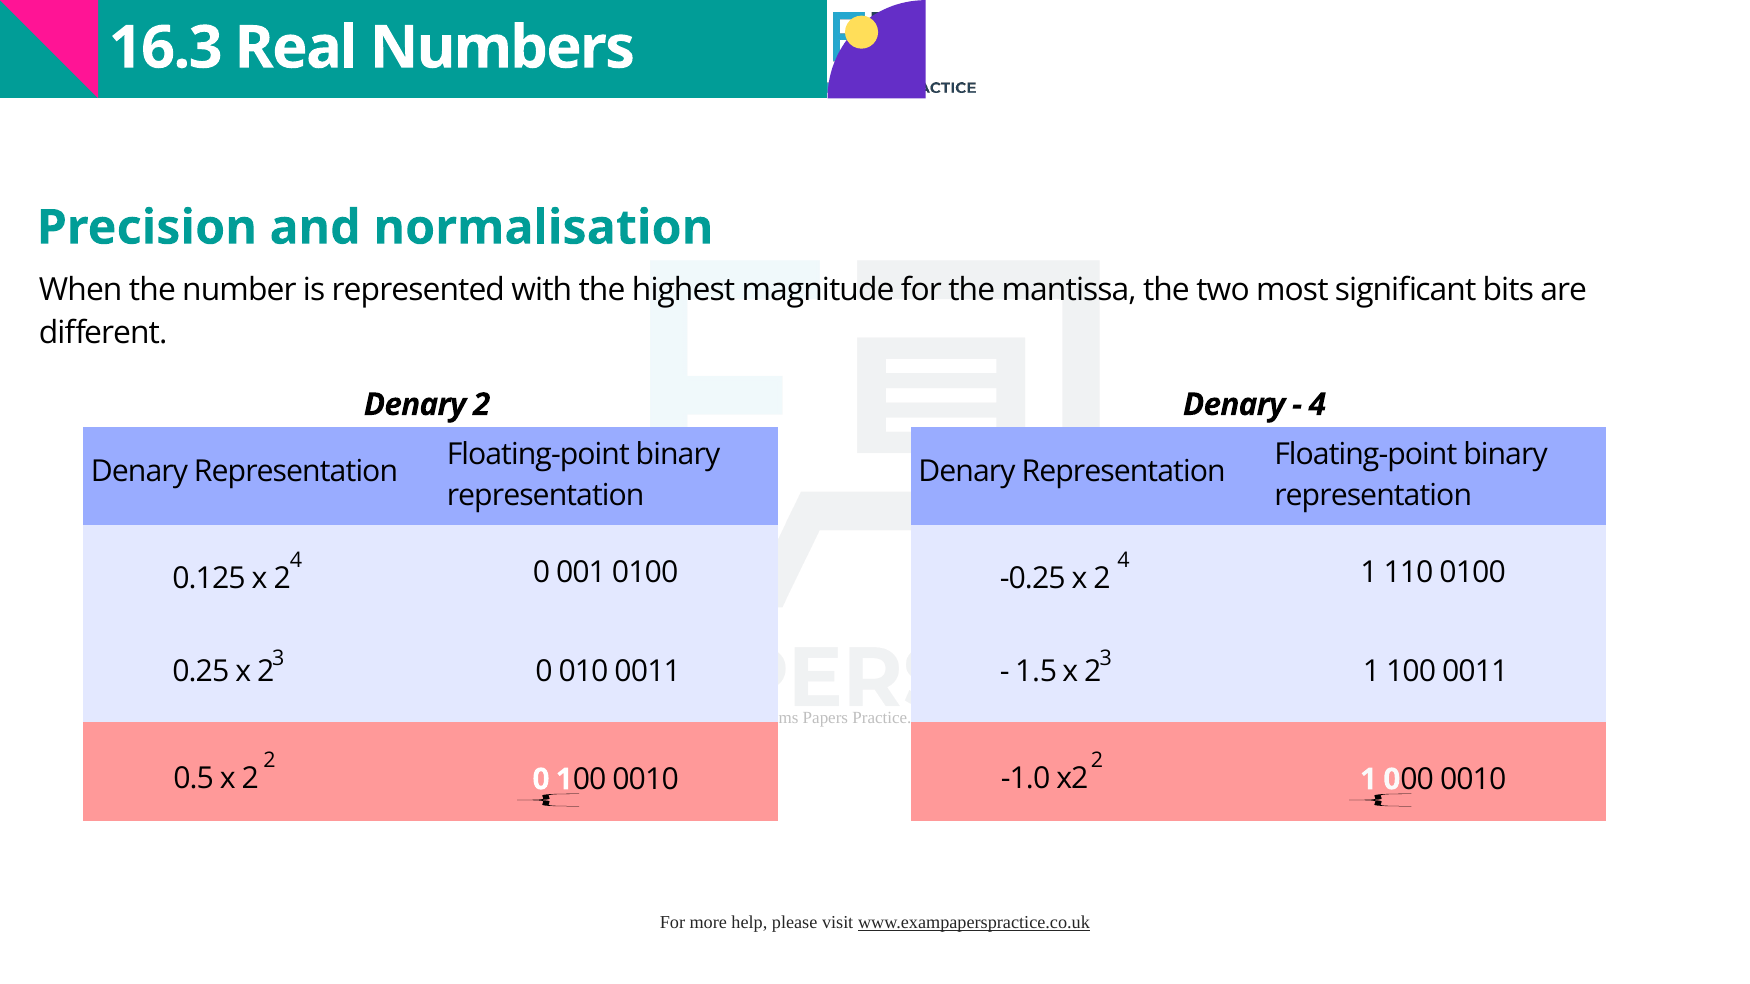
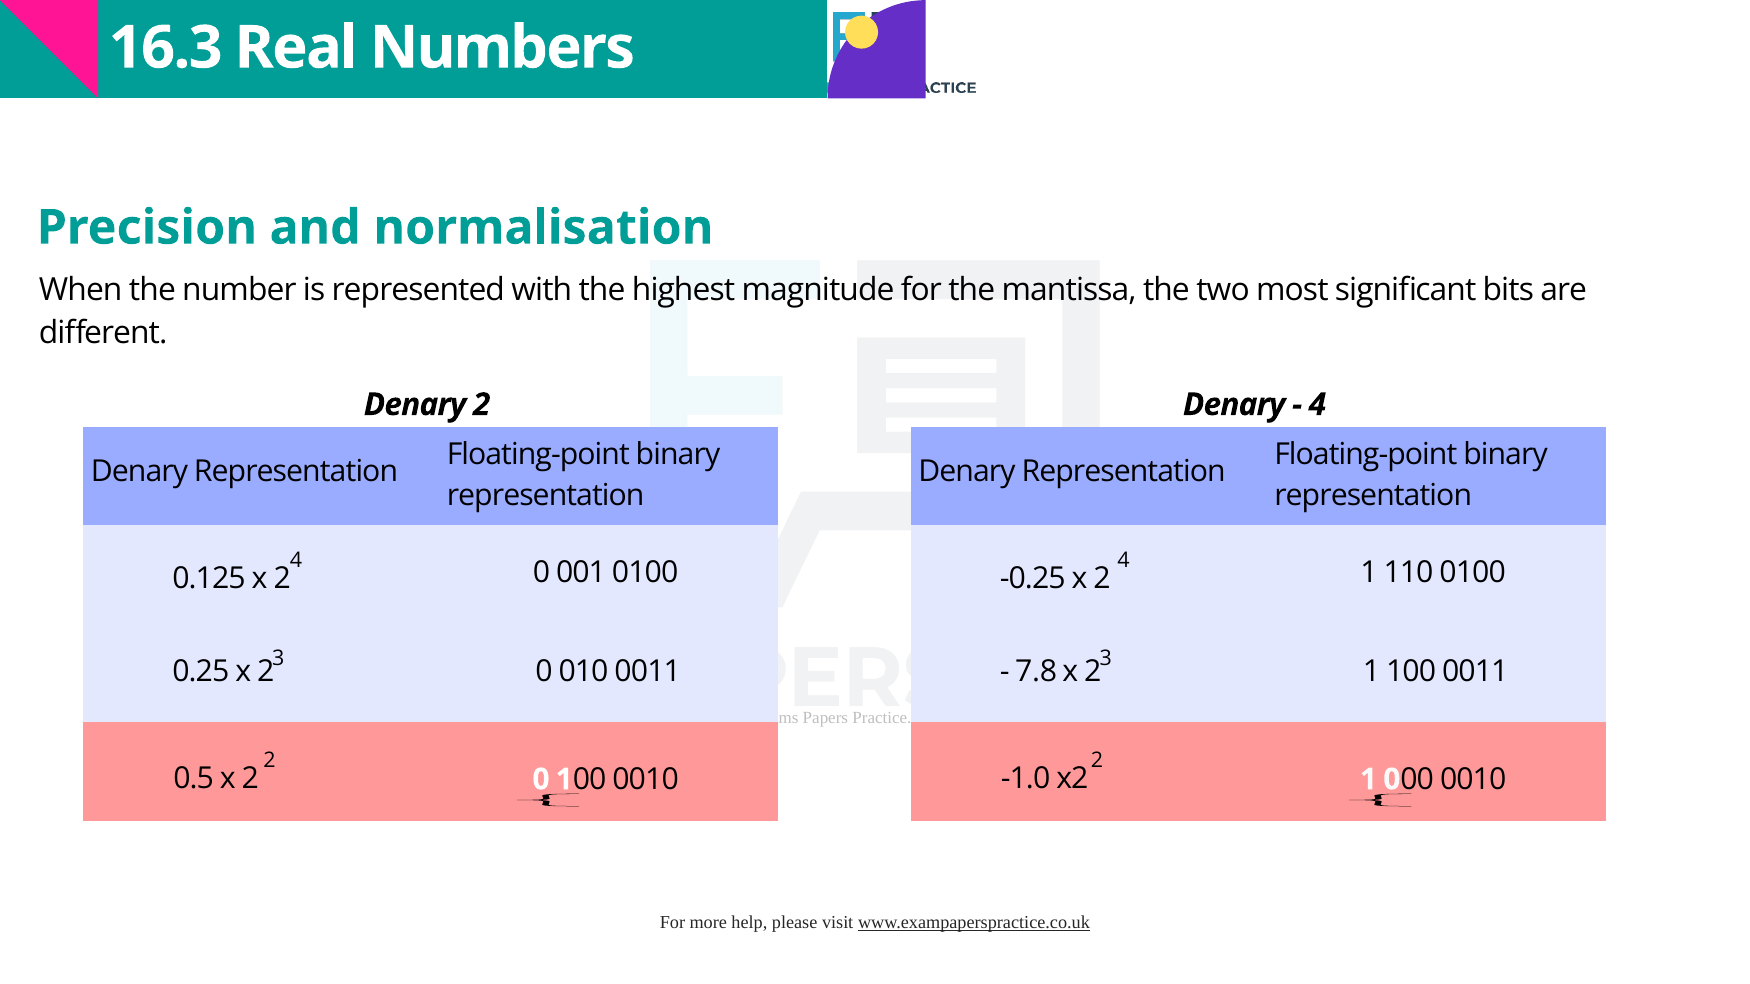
1.5: 1.5 -> 7.8 (1036, 672)
